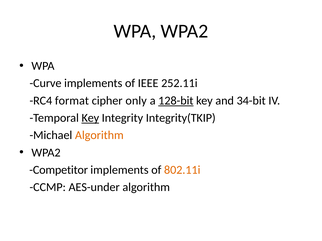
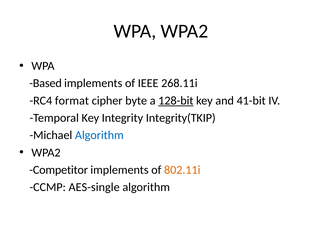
Curve: Curve -> Based (46, 83)
252.11i: 252.11i -> 268.11i (179, 83)
only: only -> byte (136, 101)
34-bit: 34-bit -> 41-bit (251, 101)
Key underline: present -> none (90, 118)
Algorithm colour: orange -> blue (99, 136)
AES-under: AES-under -> AES-single (94, 188)
